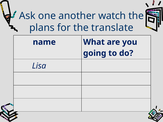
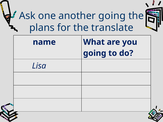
another watch: watch -> going (112, 16)
